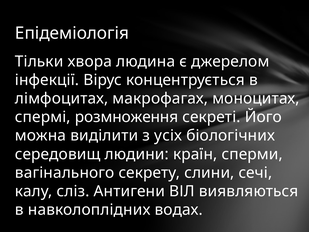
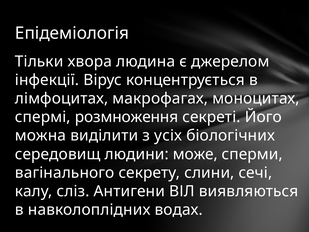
країн: країн -> може (195, 154)
